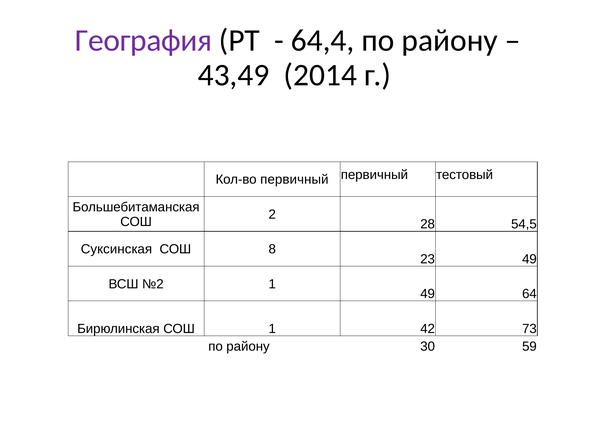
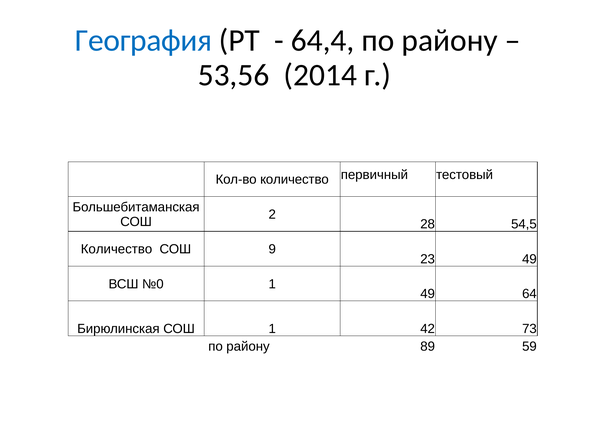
География colour: purple -> blue (144, 40)
43,49: 43,49 -> 53,56 (234, 75)
Кол-во первичный: первичный -> количество (295, 180)
Суксинская: Суксинская -> Количество (117, 249)
8: 8 -> 9 (272, 249)
№2: №2 -> №0 (153, 284)
30: 30 -> 89 (428, 347)
